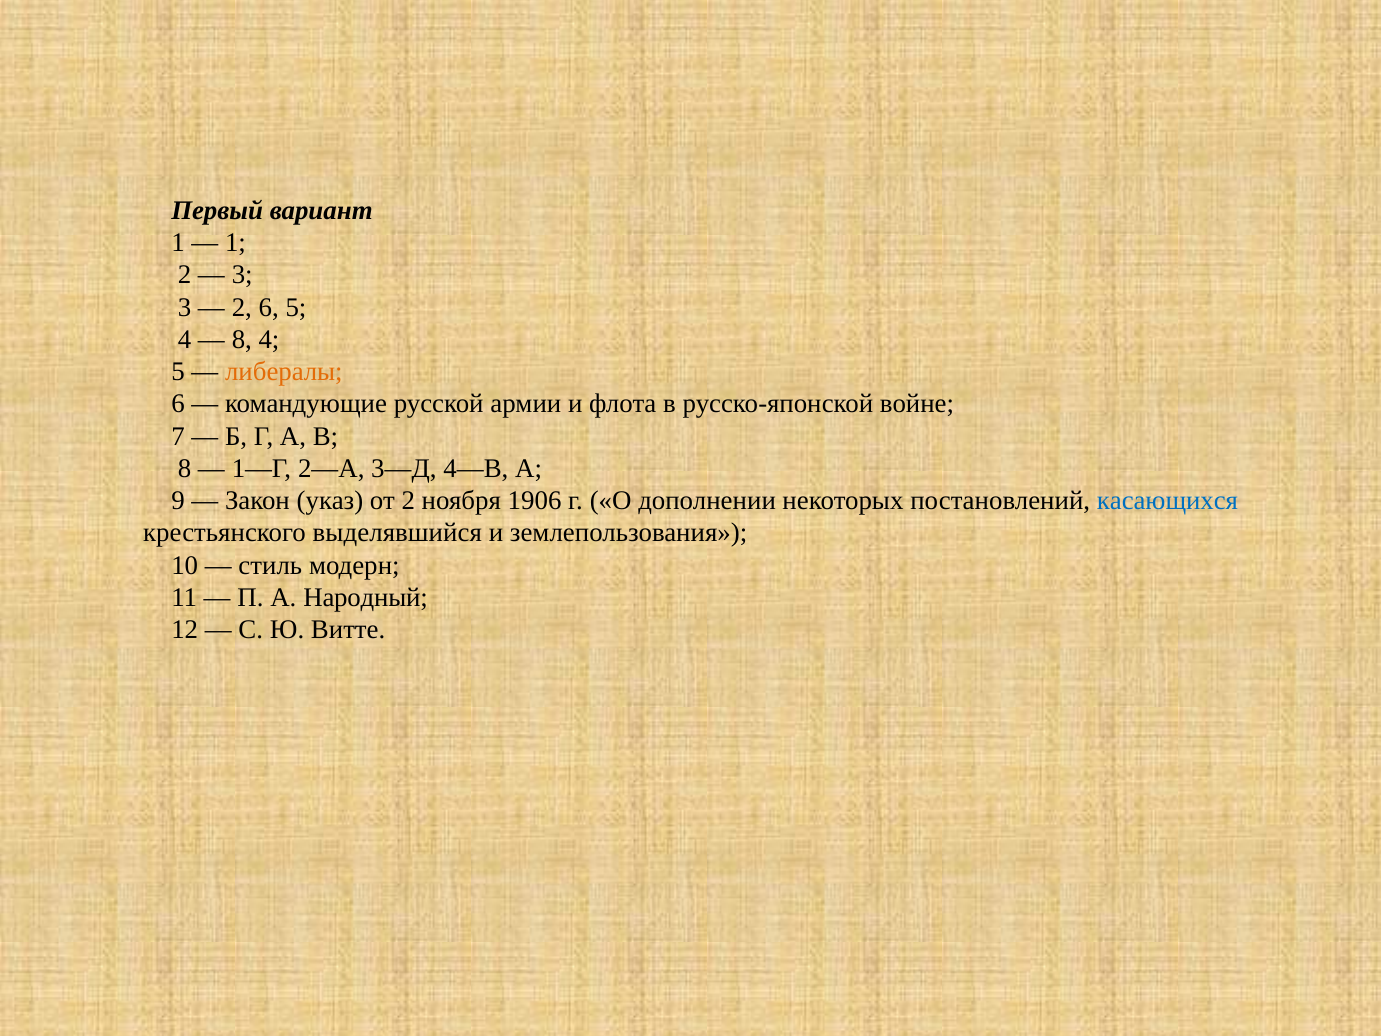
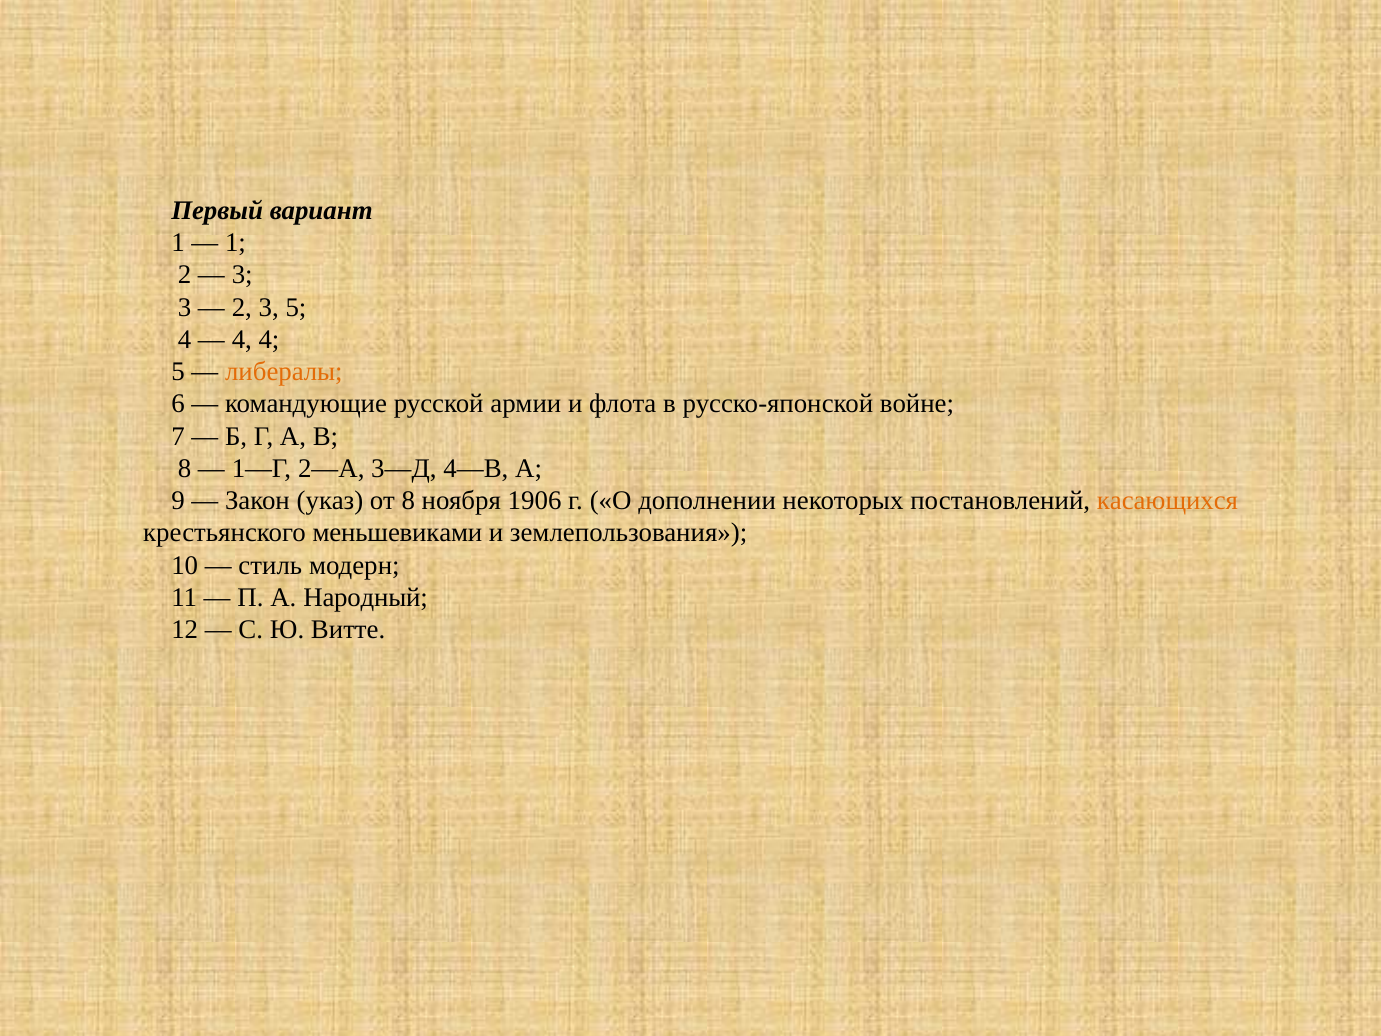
2 6: 6 -> 3 (269, 307)
8: 8 -> 4 (242, 339)
от 2: 2 -> 8 (408, 501)
касающихся colour: blue -> orange (1167, 501)
выделявшийся: выделявшийся -> меньшевиками (397, 533)
